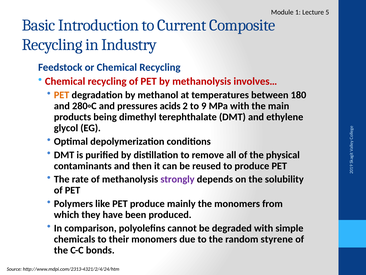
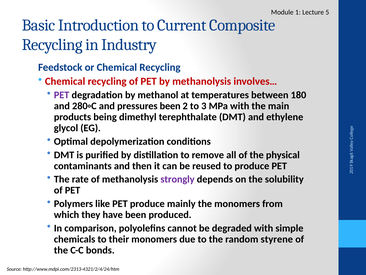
PET colour: orange -> purple (62, 95)
pressures acids: acids -> been (170, 106)
to 9: 9 -> 3 (204, 106)
